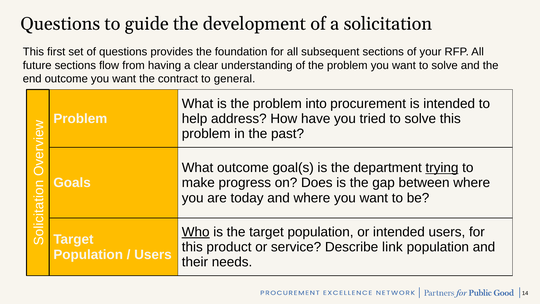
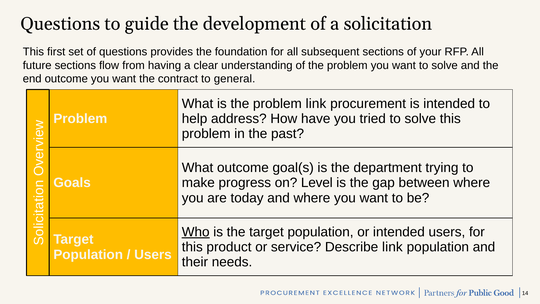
problem into: into -> link (316, 104)
trying underline: present -> none (442, 168)
Does: Does -> Level (317, 183)
